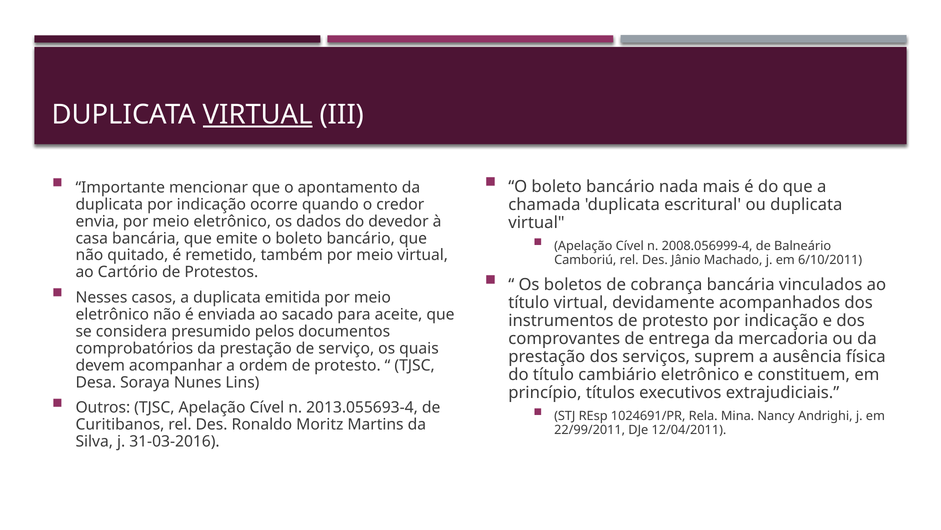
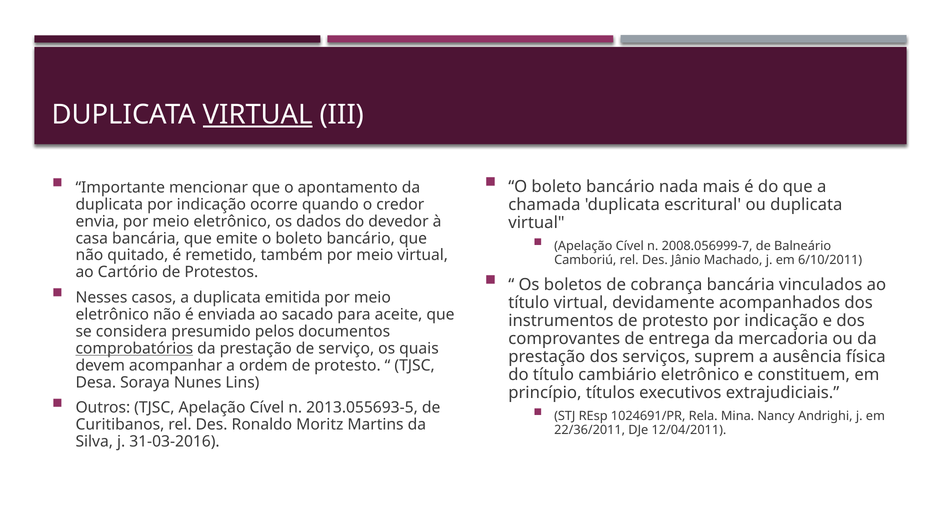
2008.056999-4: 2008.056999-4 -> 2008.056999-7 (707, 246)
comprobatórios underline: none -> present (134, 348)
2013.055693-4: 2013.055693-4 -> 2013.055693-5 (362, 407)
22/99/2011: 22/99/2011 -> 22/36/2011 (590, 429)
